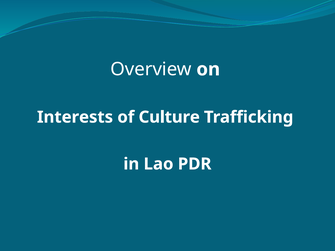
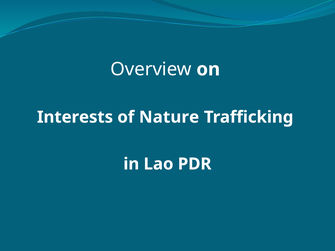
Culture: Culture -> Nature (169, 117)
